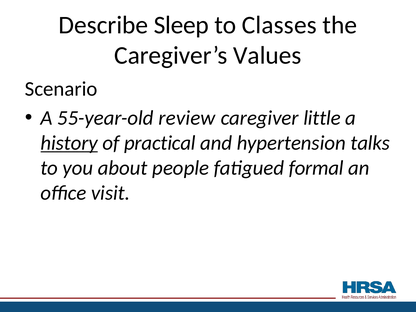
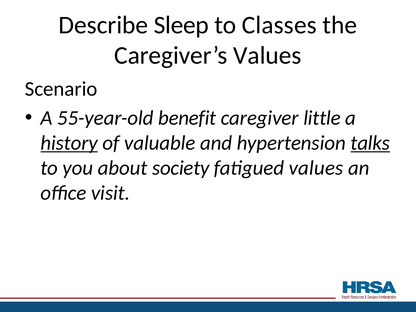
review: review -> benefit (187, 118)
practical: practical -> valuable (160, 143)
talks underline: none -> present (370, 143)
people: people -> society (181, 168)
fatigued formal: formal -> values (316, 168)
